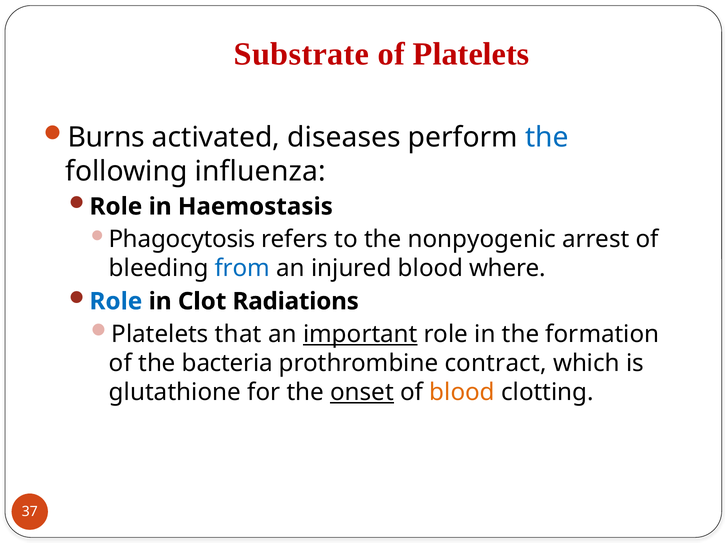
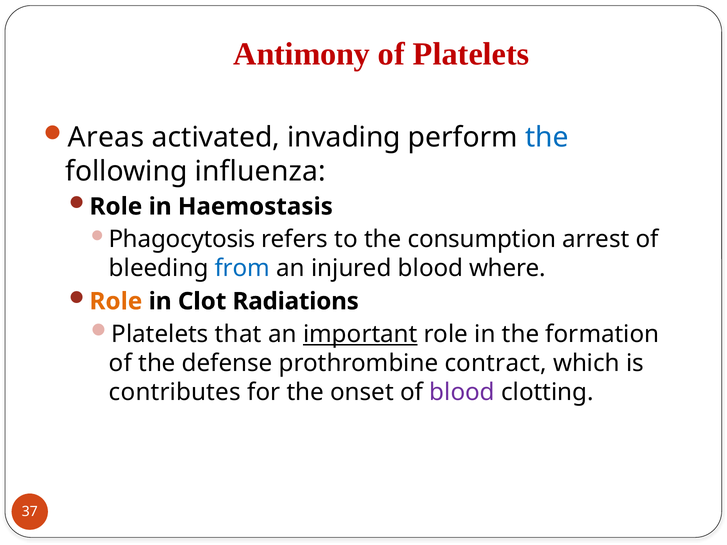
Substrate: Substrate -> Antimony (302, 54)
Burns: Burns -> Areas (106, 138)
diseases: diseases -> invading (344, 138)
nonpyogenic: nonpyogenic -> consumption (482, 240)
Role colour: blue -> orange (116, 301)
bacteria: bacteria -> defense (227, 363)
glutathione: glutathione -> contributes (175, 392)
onset underline: present -> none (362, 392)
blood colour: orange -> purple (462, 392)
